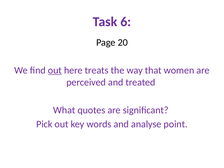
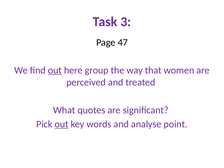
6: 6 -> 3 (126, 22)
20: 20 -> 47 (123, 42)
treats: treats -> group (97, 70)
out underline: none -> present (62, 124)
